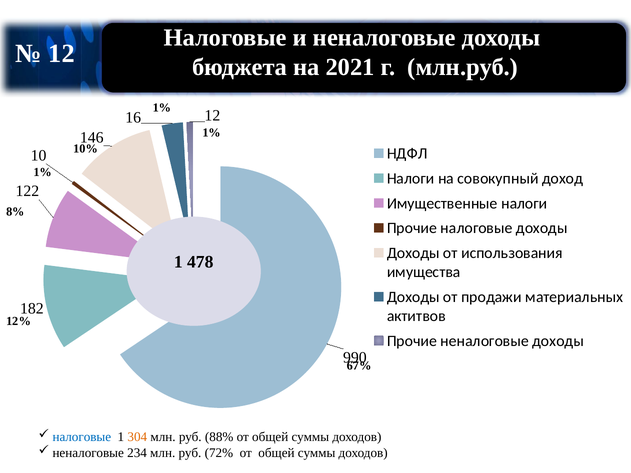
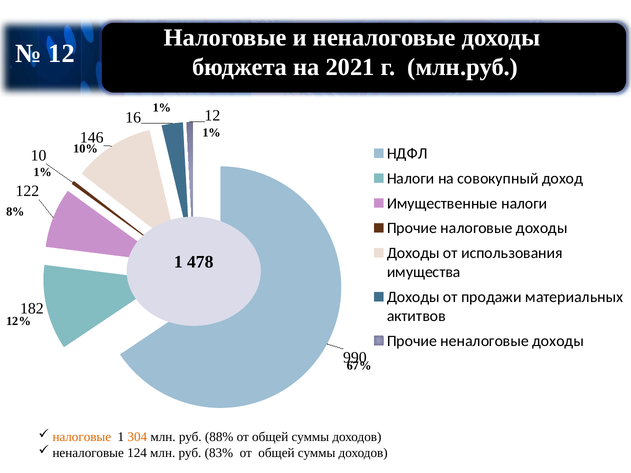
налоговые colour: blue -> orange (82, 437)
234: 234 -> 124 (137, 453)
72%: 72% -> 83% (219, 453)
